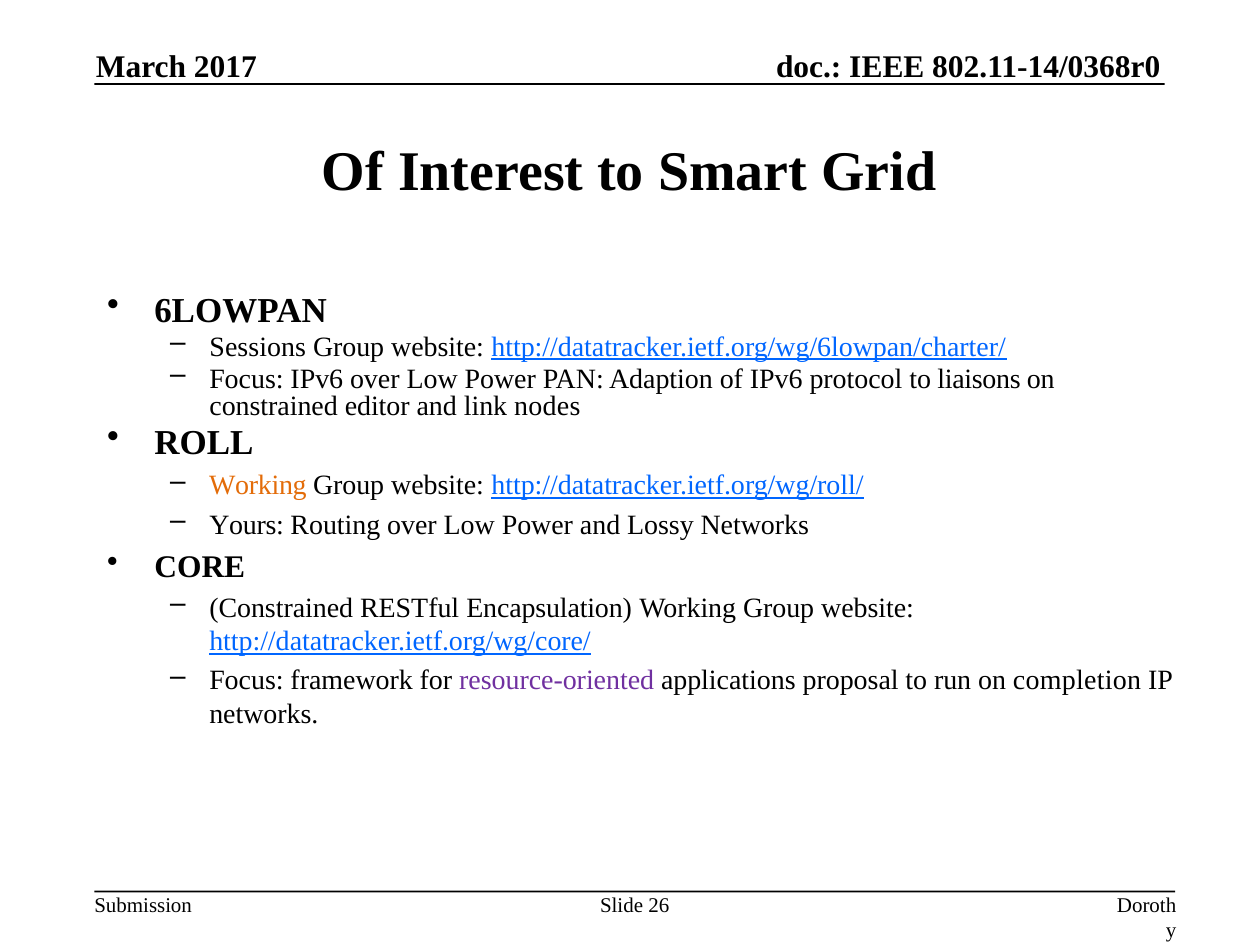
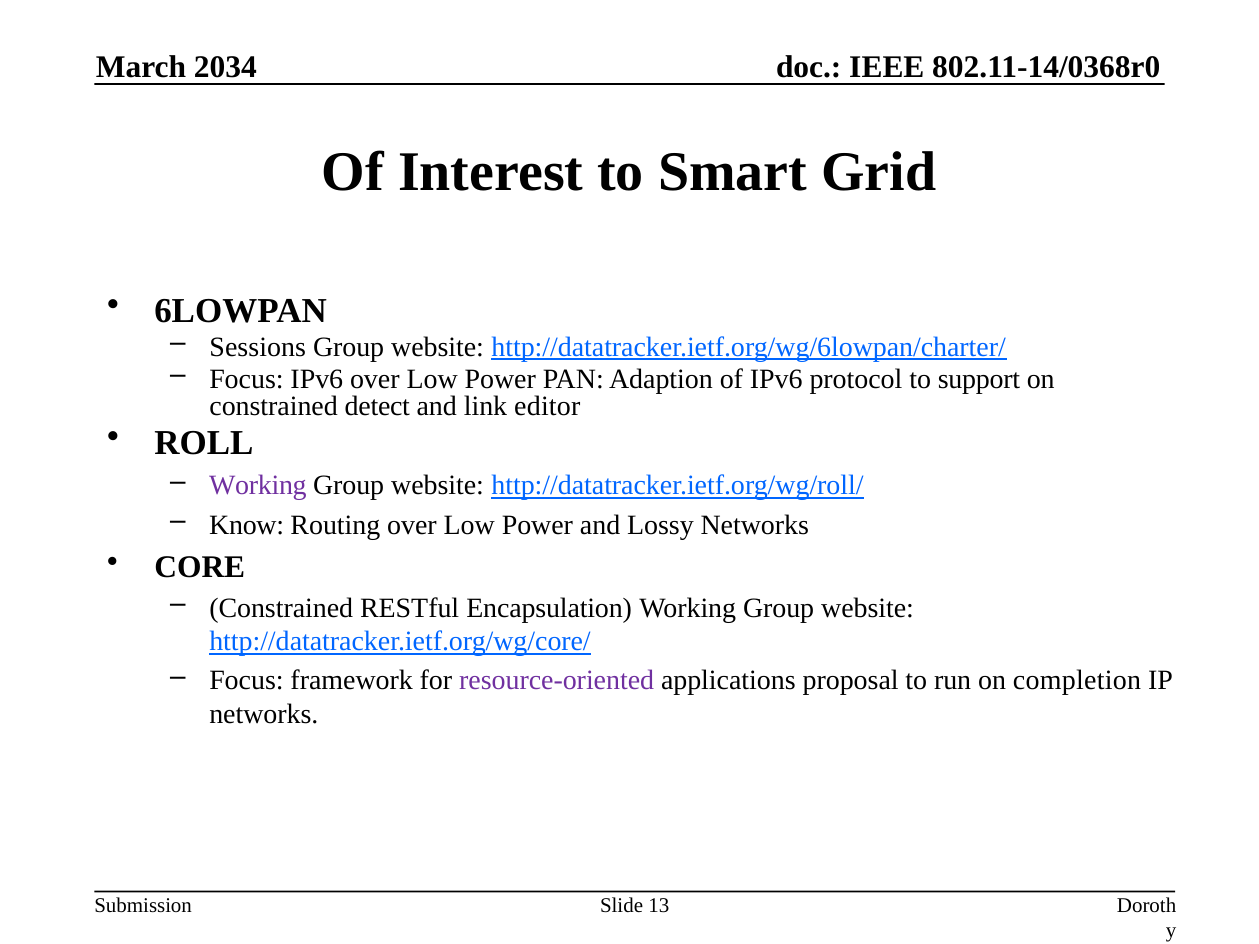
2017: 2017 -> 2034 (225, 67)
liaisons: liaisons -> support (979, 379)
editor: editor -> detect (377, 406)
nodes: nodes -> editor (547, 406)
Working colour: orange -> purple (258, 486)
Yours: Yours -> Know (247, 525)
26: 26 -> 13 (659, 906)
